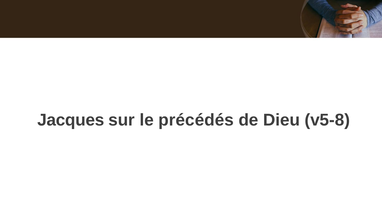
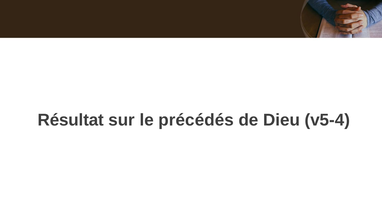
Jacques: Jacques -> Résultat (71, 120)
v5-8: v5-8 -> v5-4 (327, 120)
